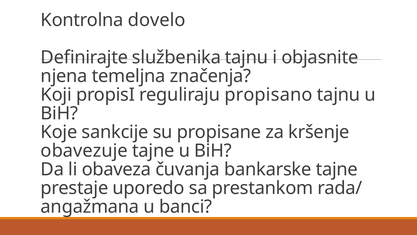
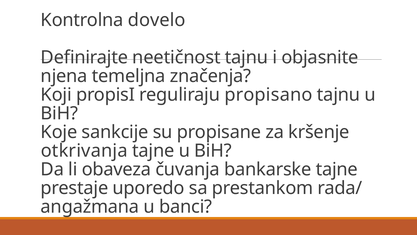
službenika: službenika -> neetičnost (177, 57)
obavezuje: obavezuje -> otkrivanja (84, 150)
